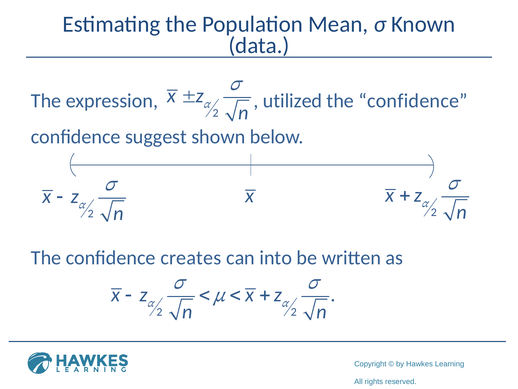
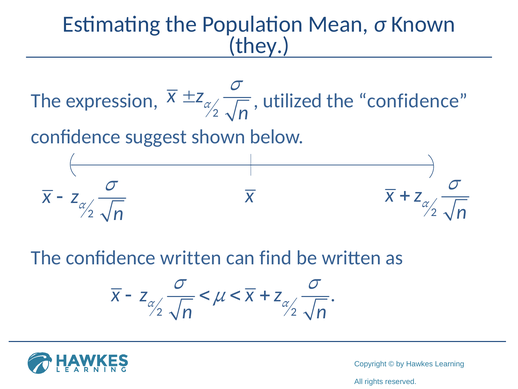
data: data -> they (259, 46)
confidence creates: creates -> written (191, 257)
into: into -> find (276, 257)
